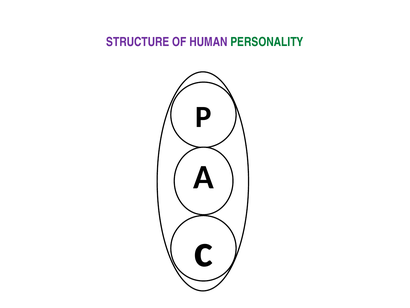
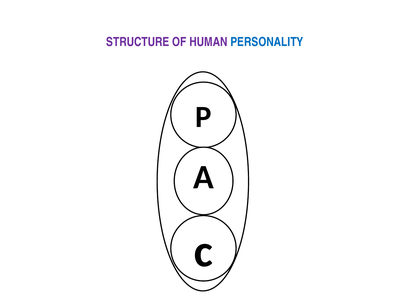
PERSONALITY colour: green -> blue (267, 42)
